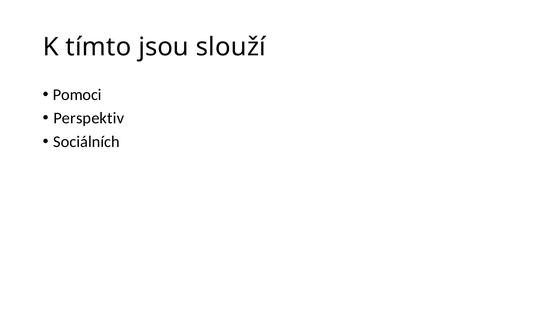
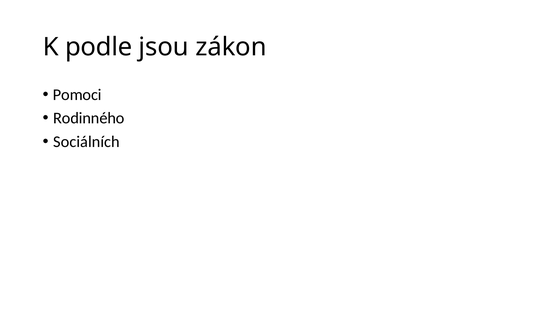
tímto: tímto -> podle (99, 47)
slouží: slouží -> zákon (231, 47)
Perspektiv: Perspektiv -> Rodinného (89, 118)
